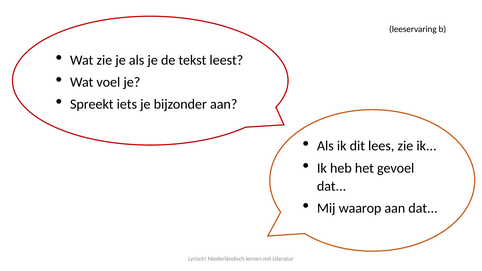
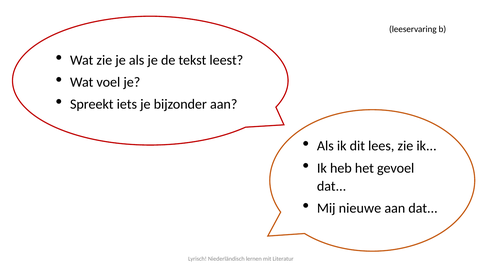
waarop: waarop -> nieuwe (360, 208)
